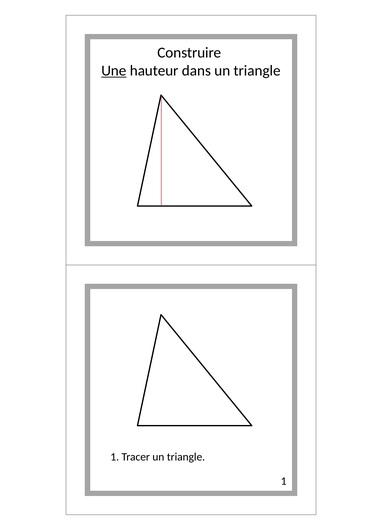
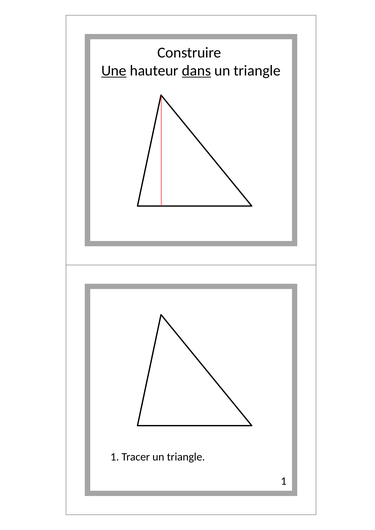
dans underline: none -> present (196, 71)
